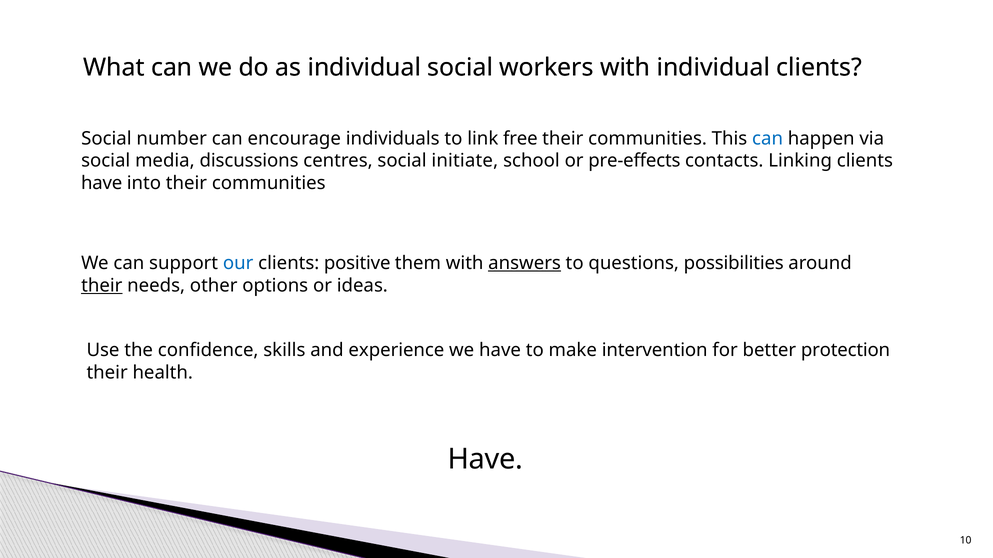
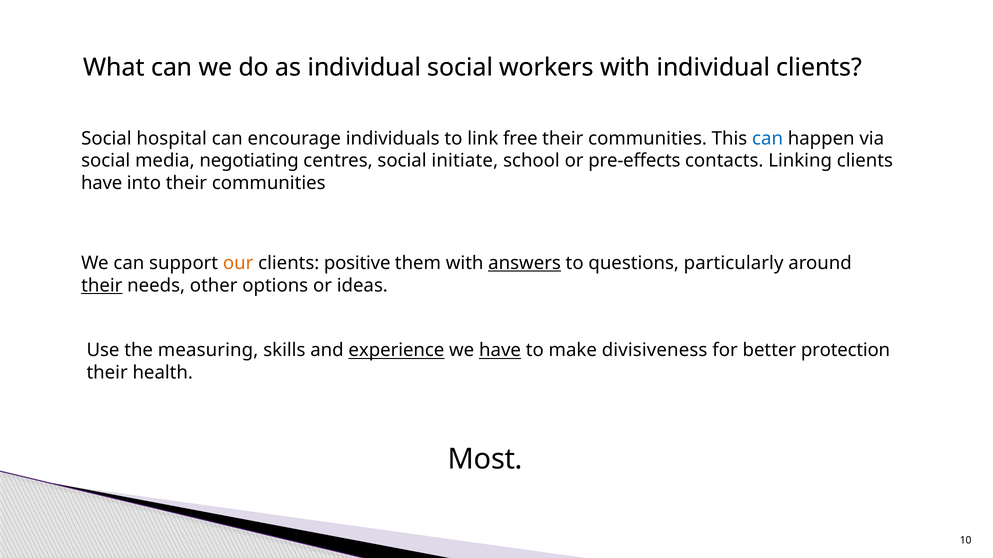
number: number -> hospital (172, 139)
discussions: discussions -> negotiating (249, 161)
our colour: blue -> orange (238, 263)
possibilities: possibilities -> particularly (734, 263)
confidence: confidence -> measuring (208, 351)
experience underline: none -> present (396, 351)
have underline: none -> present (500, 351)
intervention: intervention -> divisiveness (655, 351)
Have: Have -> Most (485, 460)
